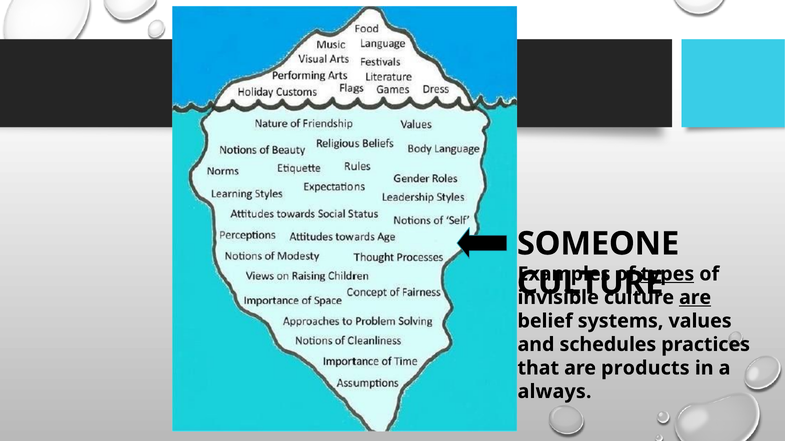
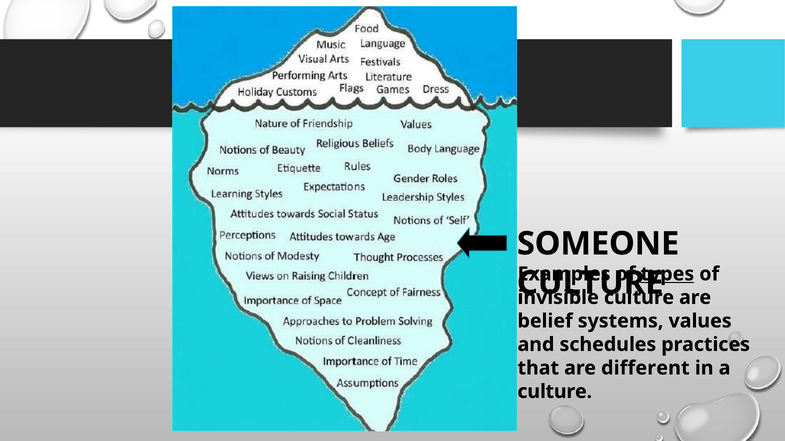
are underline: present -> none (695, 298)
products: products -> different (645, 368)
always: always -> culture (555, 392)
